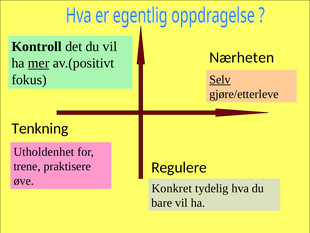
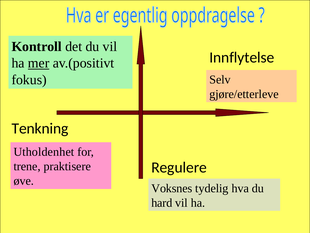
Nærheten: Nærheten -> Innflytelse (242, 57)
Selv underline: present -> none (220, 80)
Konkret: Konkret -> Voksnes (172, 188)
bare: bare -> hard (162, 202)
